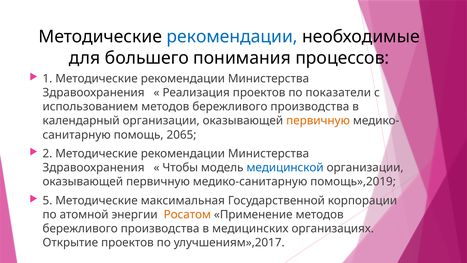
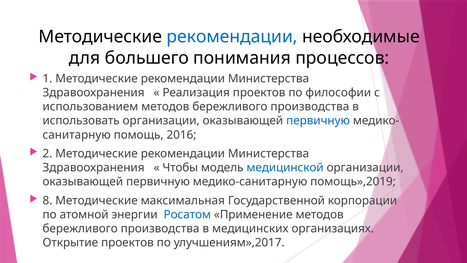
показатели: показатели -> философии (338, 93)
календарный: календарный -> использовать (81, 121)
первичную colour: orange -> blue (318, 121)
2065: 2065 -> 2016 (182, 135)
5: 5 -> 8 (47, 200)
Росатом colour: orange -> blue (187, 214)
